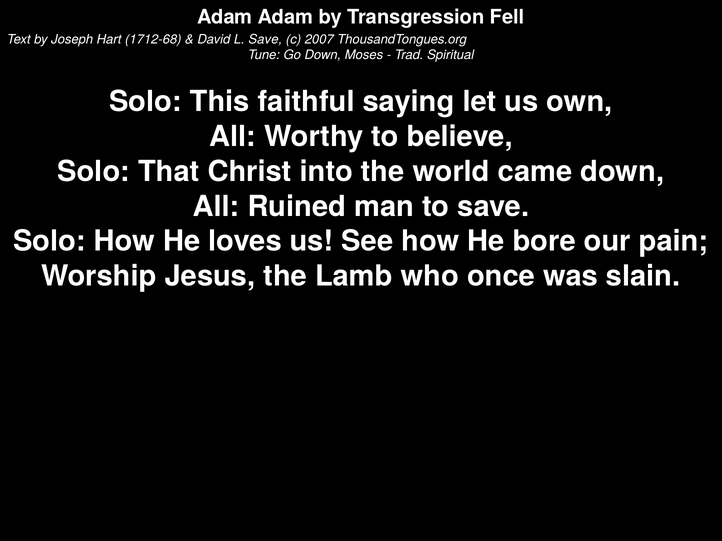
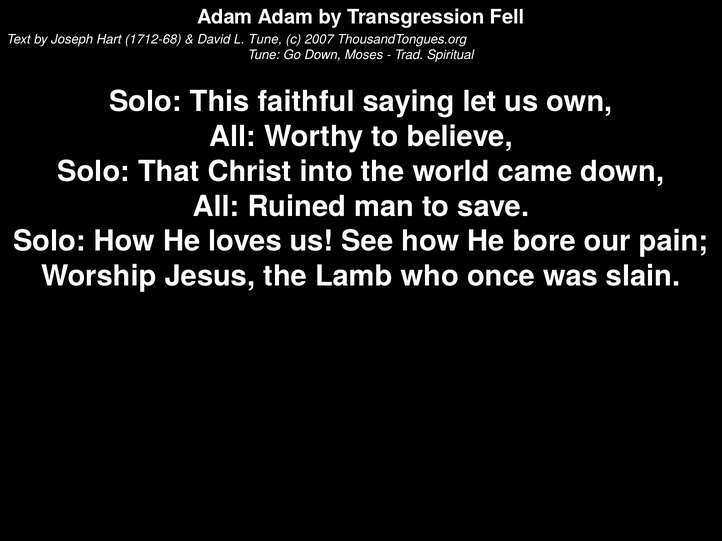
L Save: Save -> Tune (265, 39)
